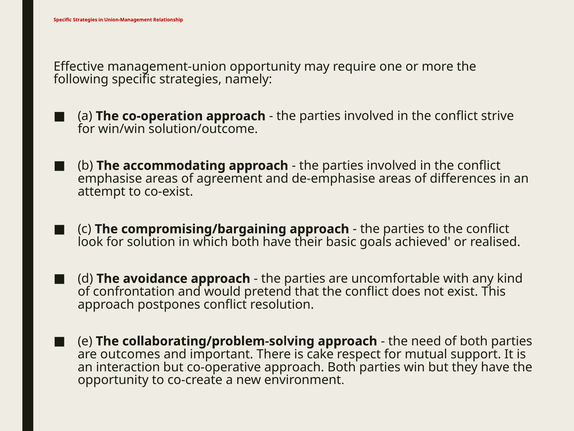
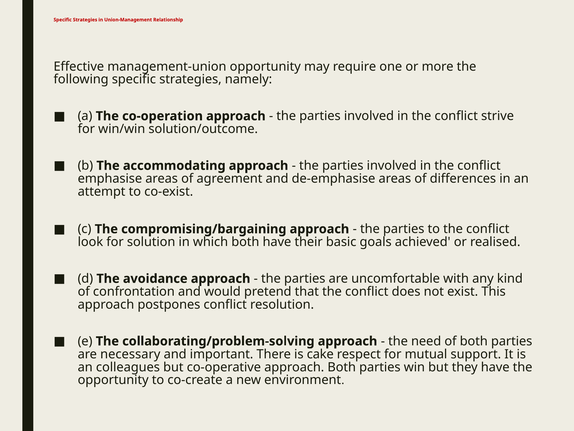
outcomes: outcomes -> necessary (130, 354)
interaction: interaction -> colleagues (128, 367)
